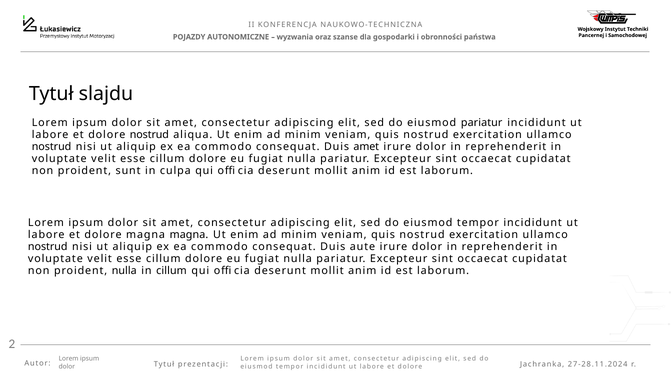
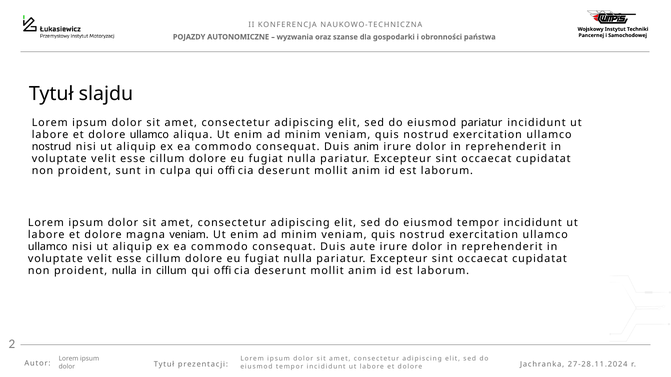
dolore nostrud: nostrud -> ullamco (149, 135)
Duis amet: amet -> anim (366, 147)
magna magna: magna -> veniam (189, 235)
nostrud: nostrud -> ullamco (48, 247)
